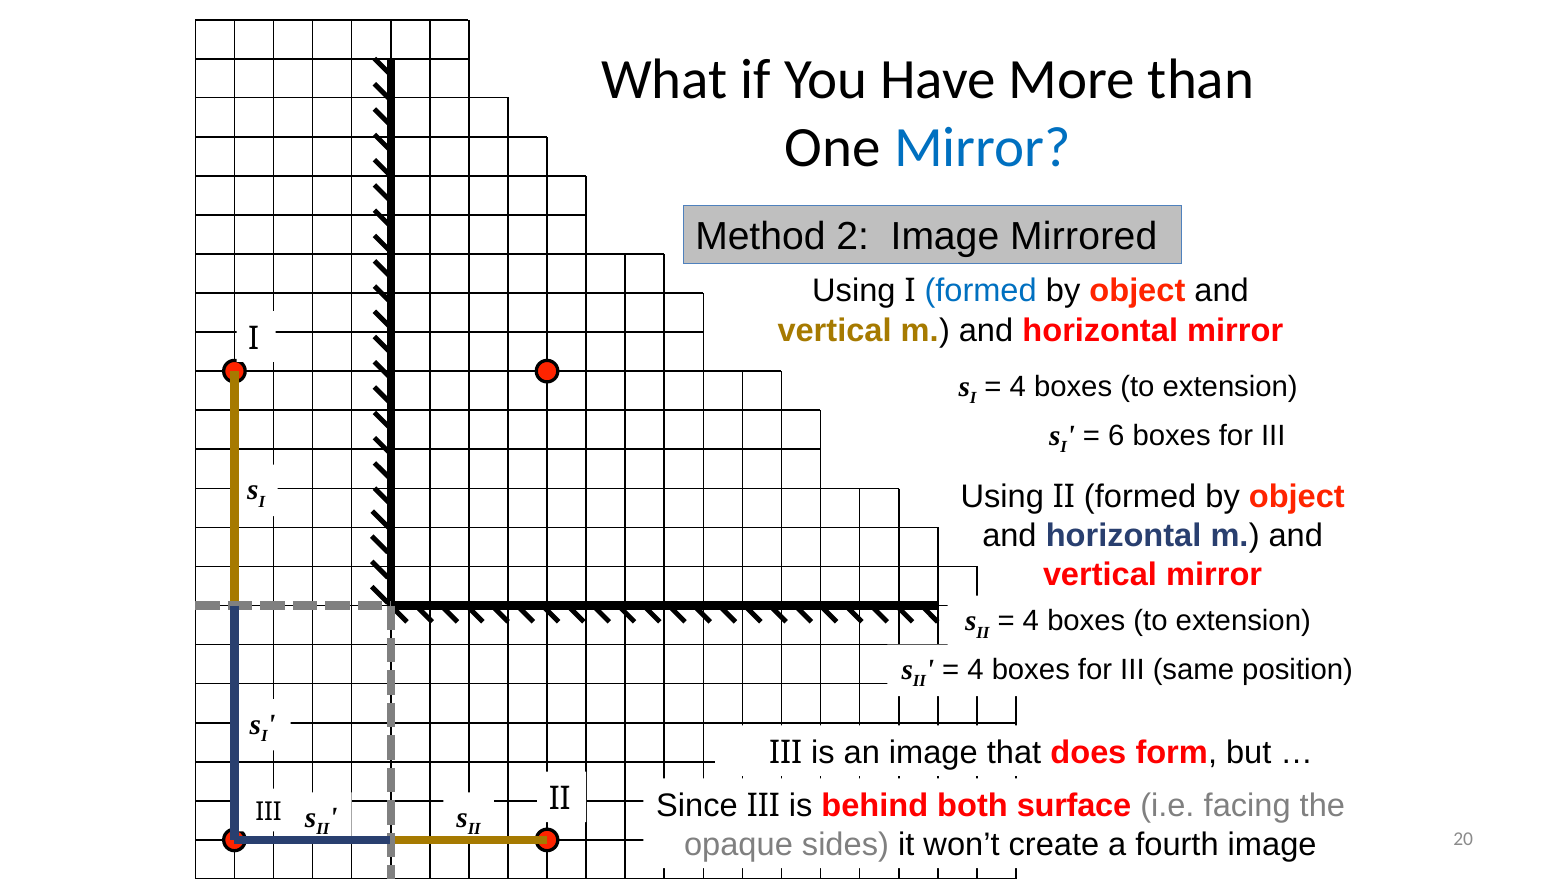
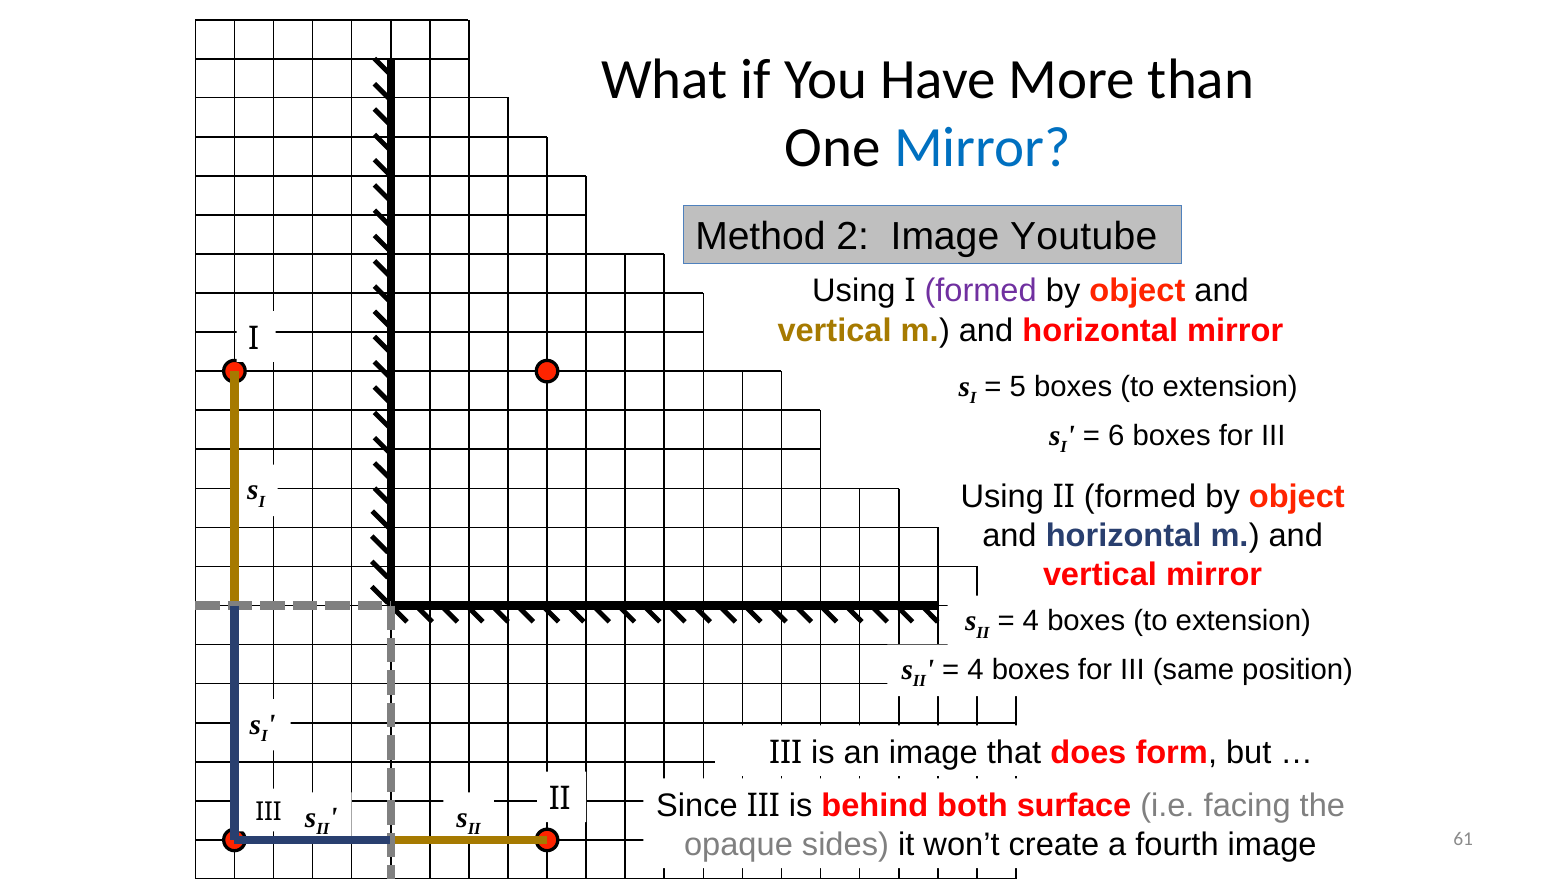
Mirrored: Mirrored -> Youtube (1084, 237)
formed colour: blue -> purple (981, 291)
4: 4 -> 5 (1018, 387)
20: 20 -> 61 (1463, 839)
